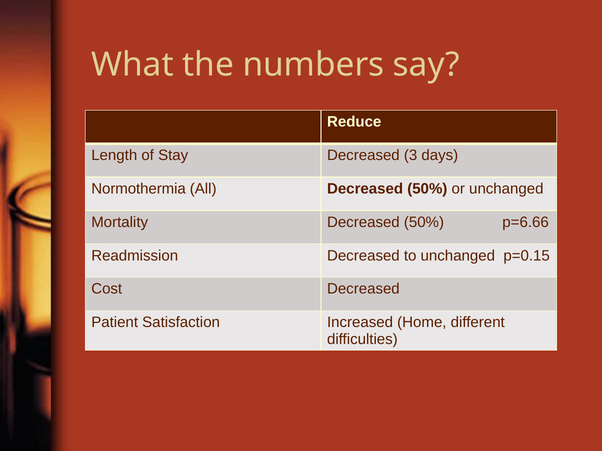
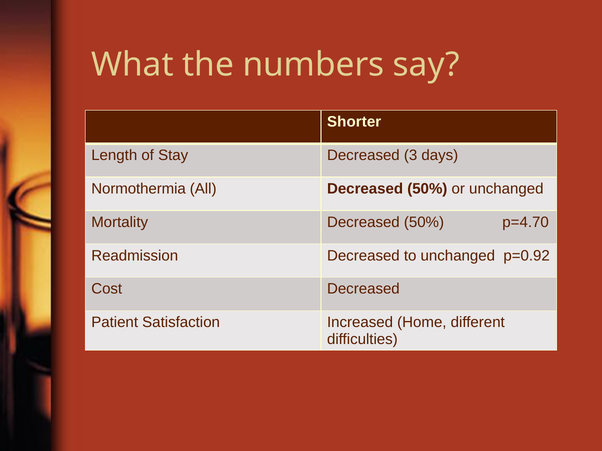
Reduce: Reduce -> Shorter (354, 122)
p=6.66: p=6.66 -> p=4.70 (526, 222)
p=0.15: p=0.15 -> p=0.92 (527, 256)
